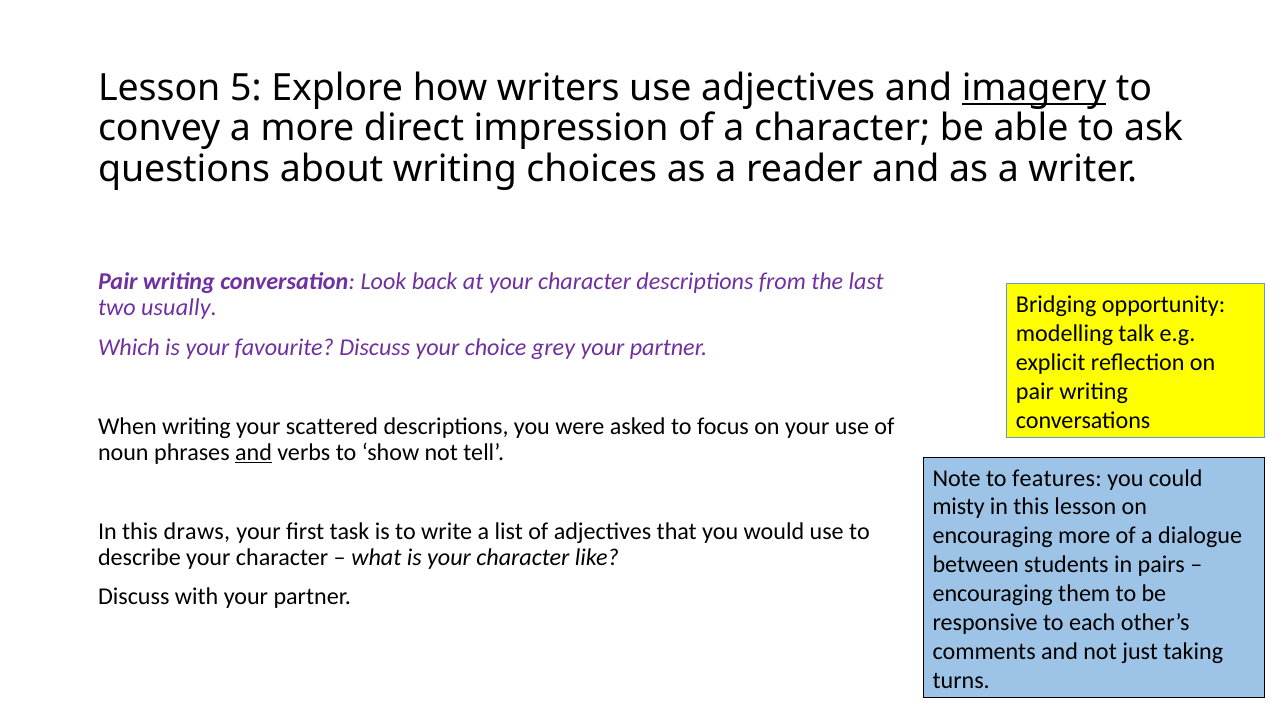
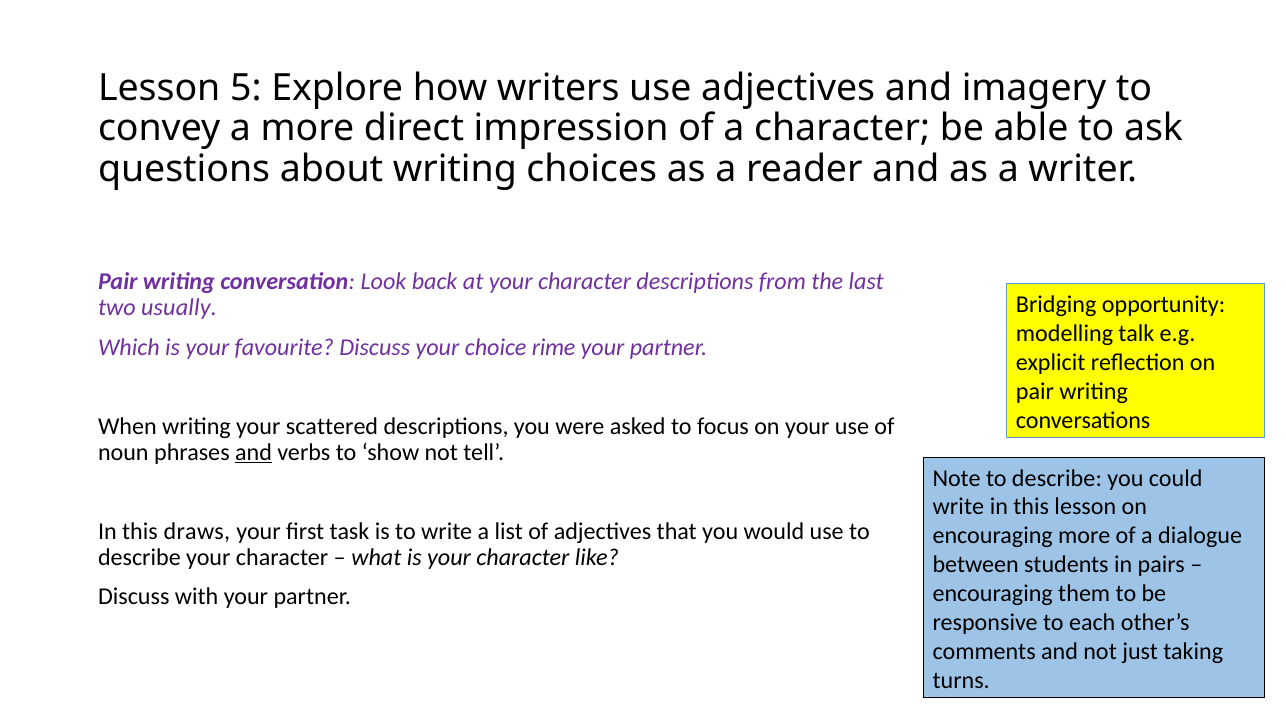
imagery underline: present -> none (1034, 88)
grey: grey -> rime (554, 348)
Note to features: features -> describe (1057, 478)
misty: misty -> write (958, 507)
